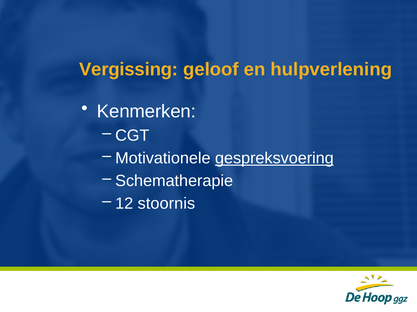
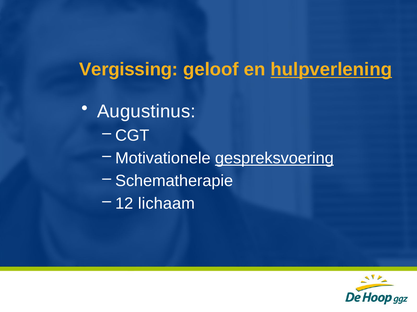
hulpverlening underline: none -> present (331, 70)
Kenmerken: Kenmerken -> Augustinus (146, 112)
stoornis: stoornis -> lichaam (166, 204)
